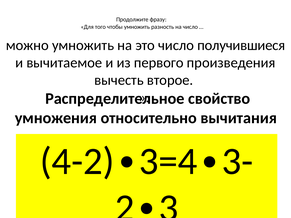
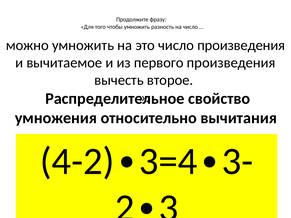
число получившиеся: получившиеся -> произведения (241, 45)
